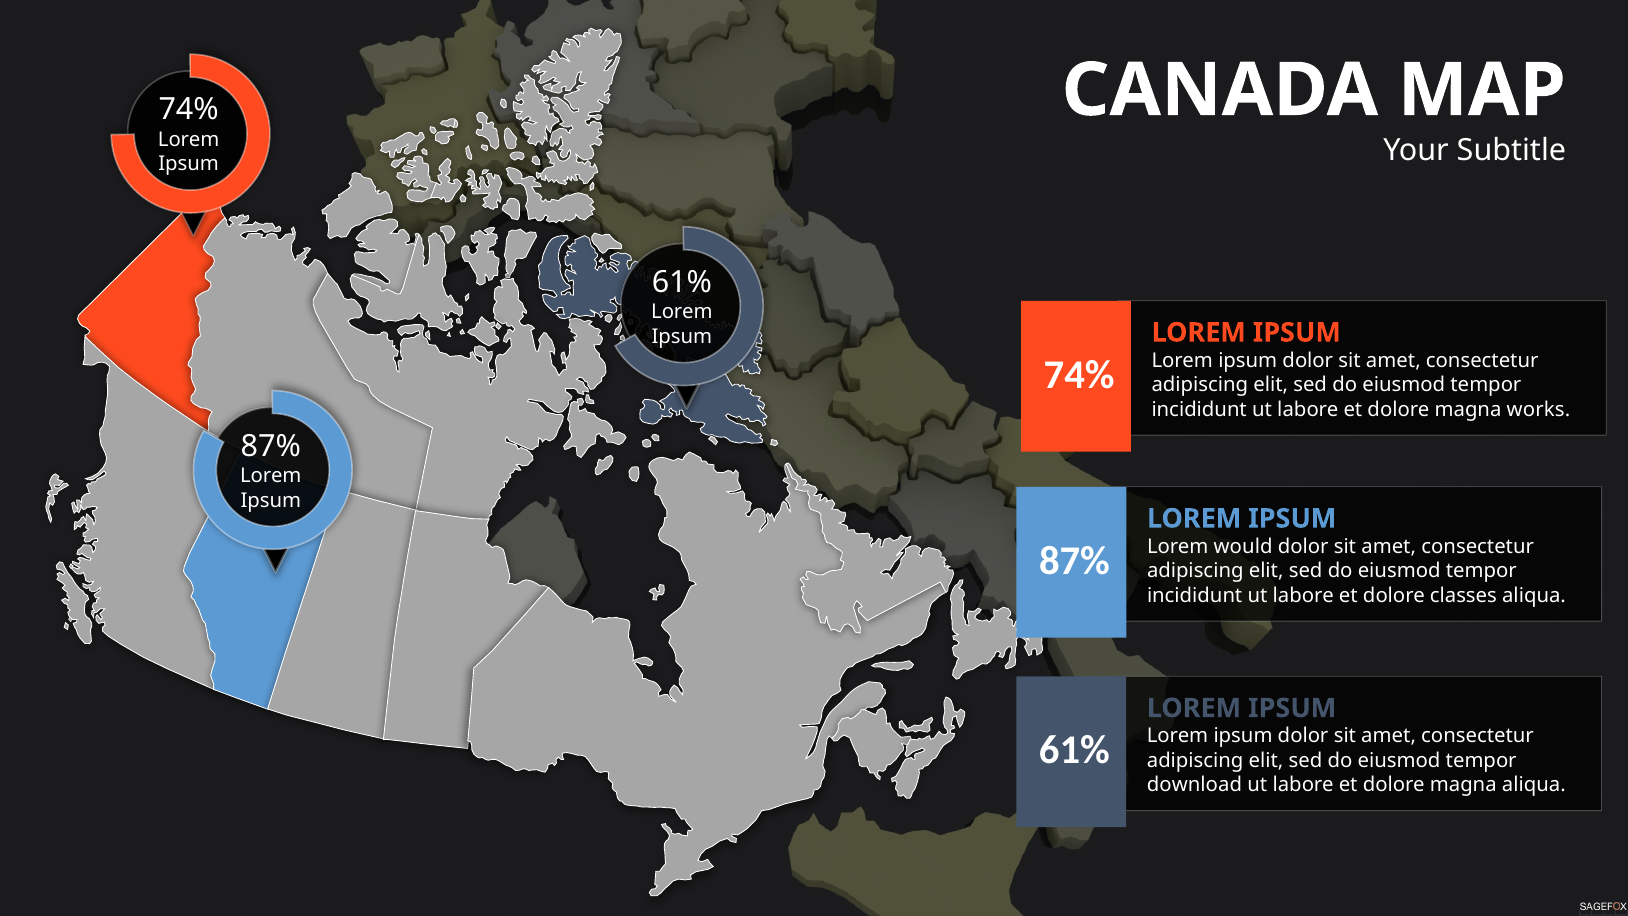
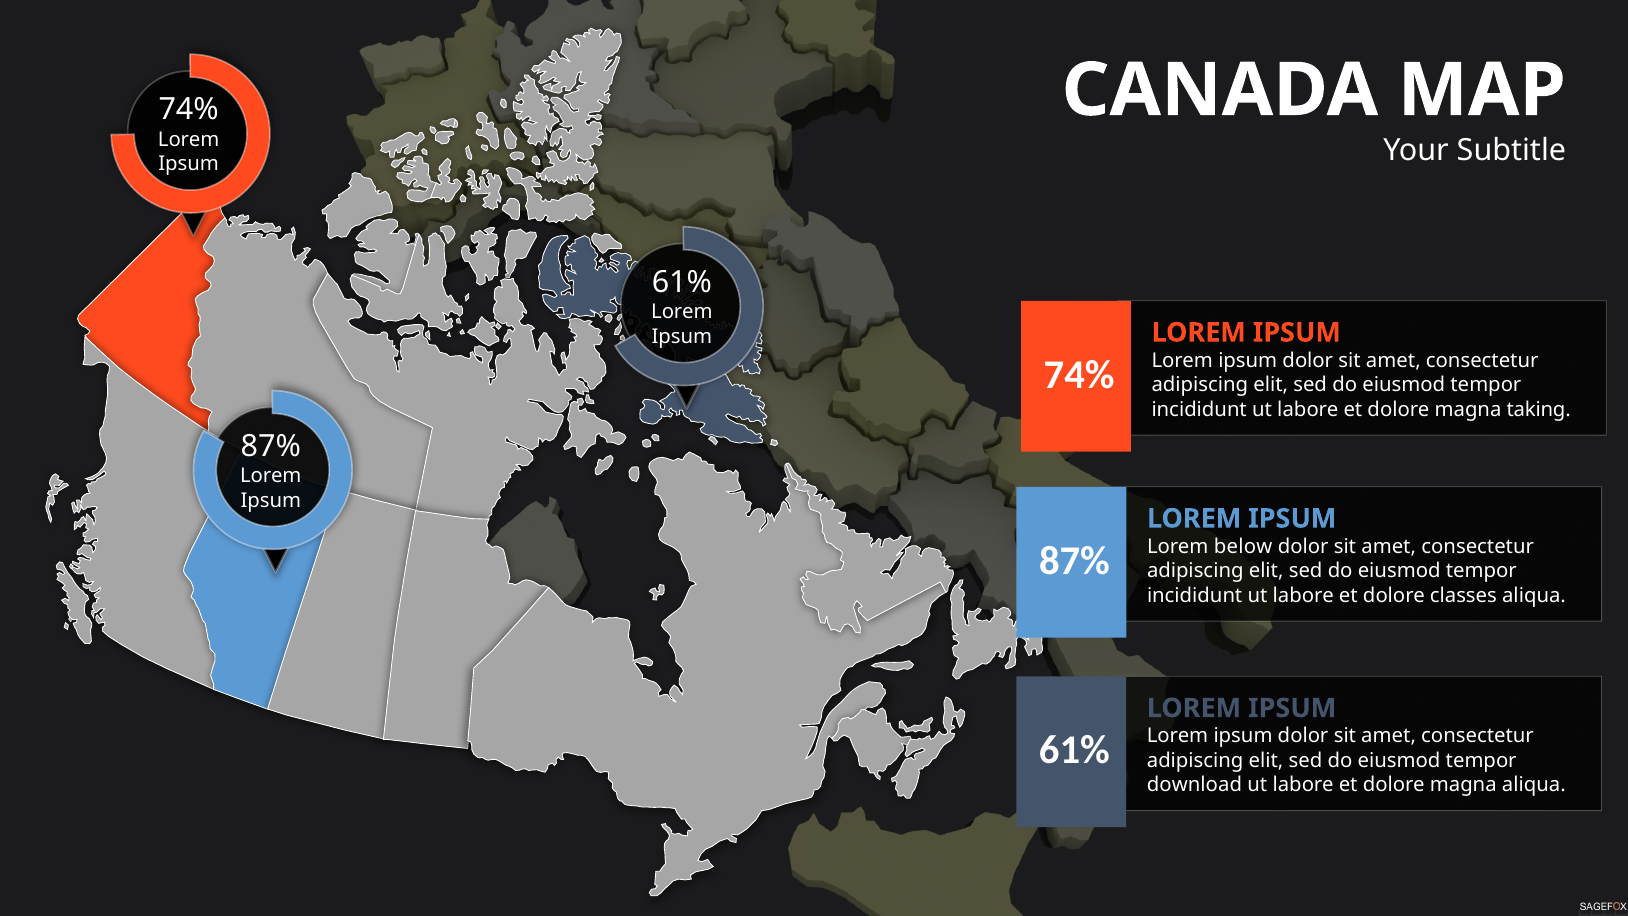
works: works -> taking (1539, 409)
would: would -> below (1243, 546)
